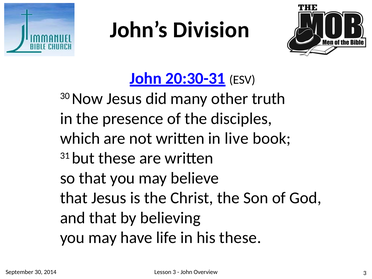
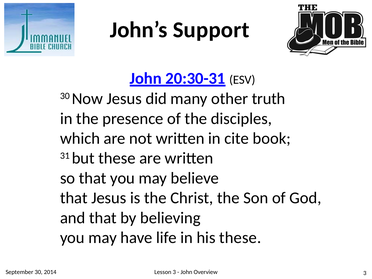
Division: Division -> Support (211, 30)
live: live -> cite (237, 138)
